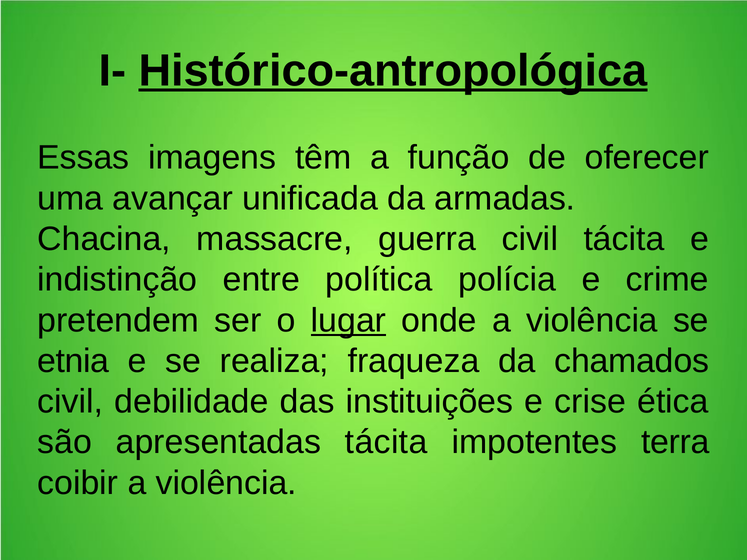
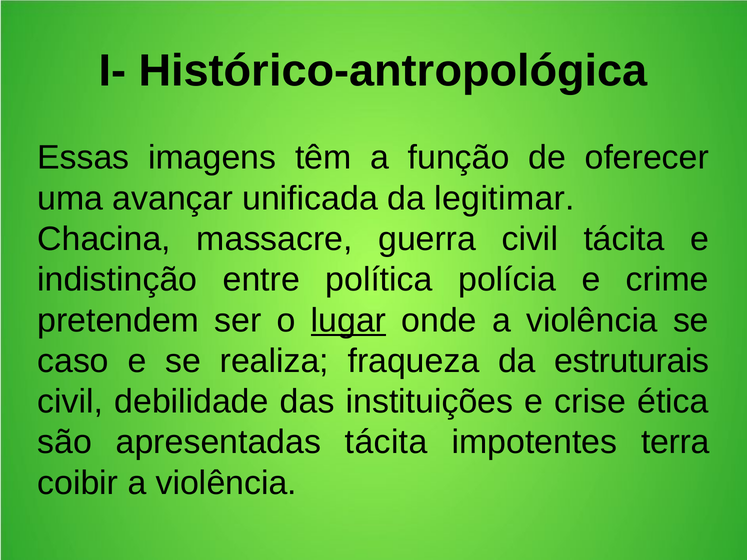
Histórico-antropológica underline: present -> none (393, 71)
armadas: armadas -> legitimar (505, 198)
etnia: etnia -> caso (73, 361)
chamados: chamados -> estruturais (632, 361)
